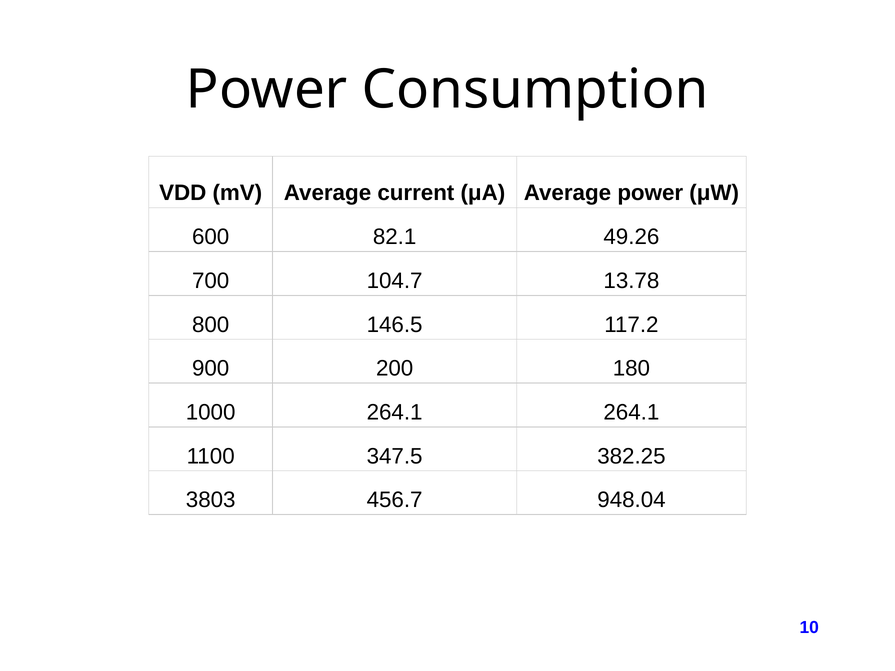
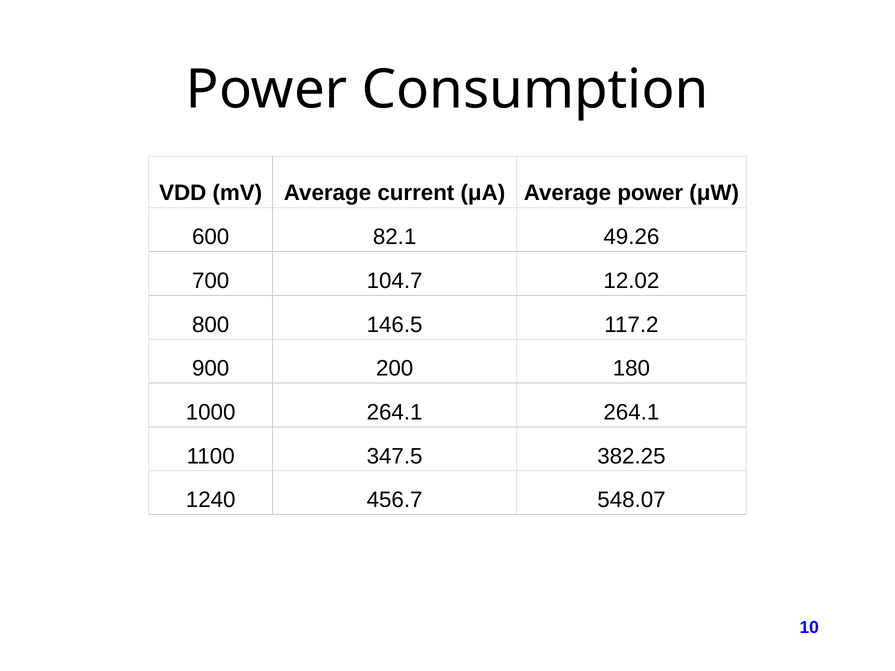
13.78: 13.78 -> 12.02 (631, 281)
3803: 3803 -> 1240 (211, 500)
948.04: 948.04 -> 548.07 (632, 500)
